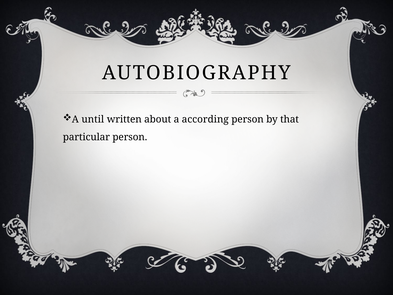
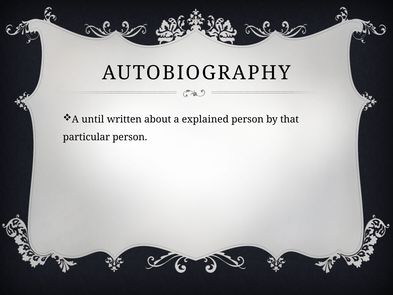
according: according -> explained (205, 119)
